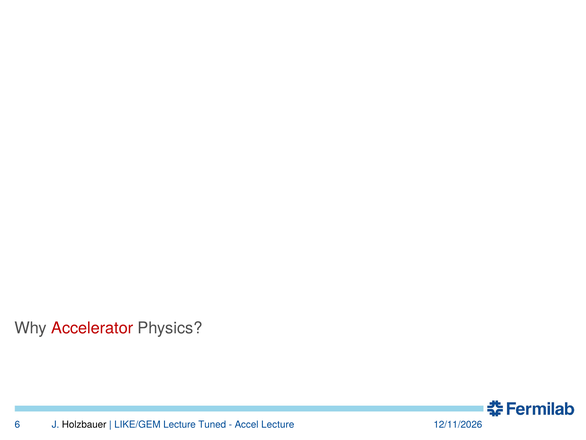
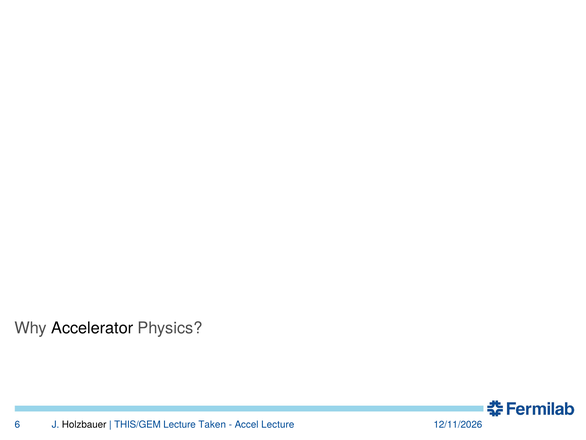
Accelerator colour: red -> black (92, 328)
LIKE/GEM: LIKE/GEM -> THIS/GEM (137, 424)
Tuned: Tuned -> Taken (212, 424)
